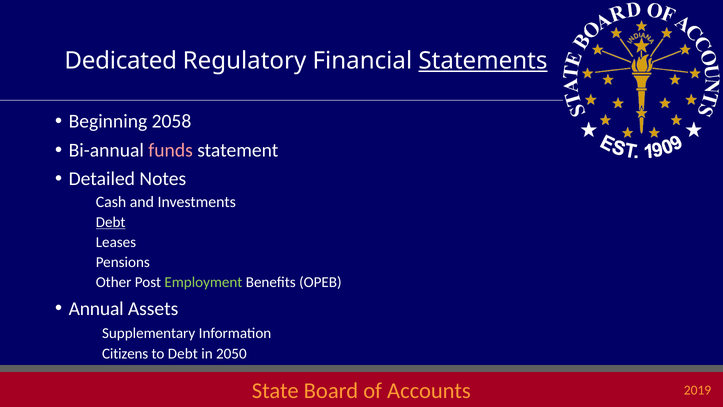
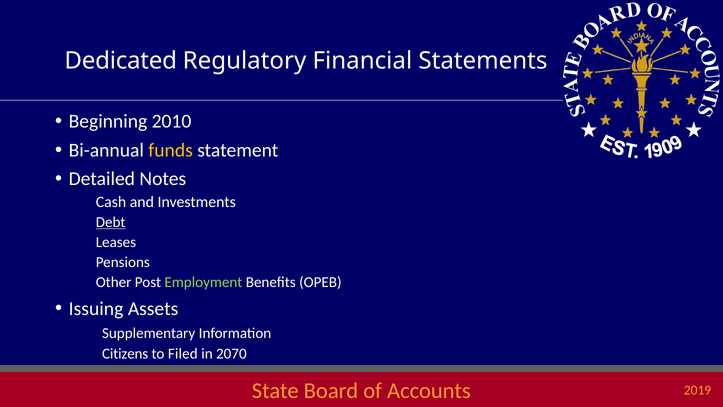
Statements underline: present -> none (483, 61)
2058: 2058 -> 2010 (171, 121)
funds colour: pink -> yellow (171, 150)
Annual: Annual -> Issuing (96, 308)
to Debt: Debt -> Filed (183, 353)
2050: 2050 -> 2070 (231, 353)
